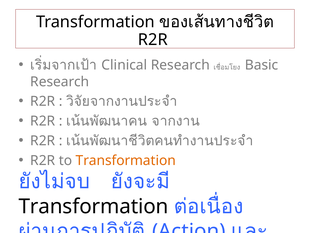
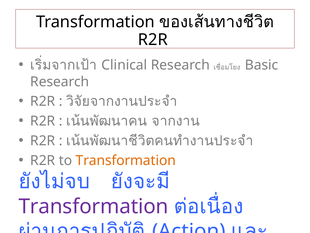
Transformation colour: black -> purple (94, 206)
